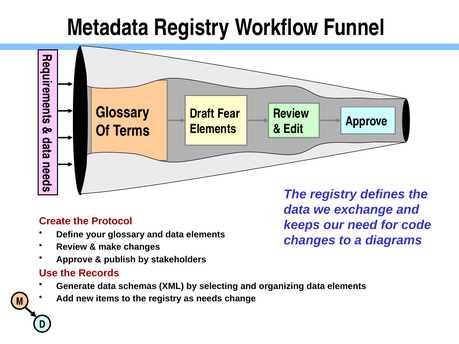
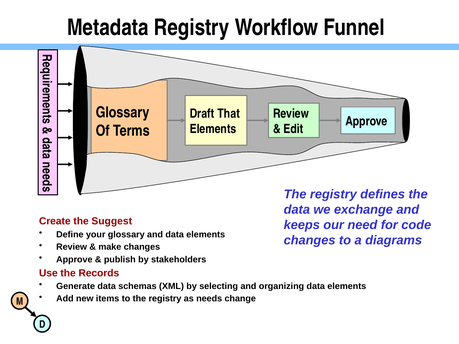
Fear: Fear -> That (229, 114)
Protocol: Protocol -> Suggest (112, 221)
